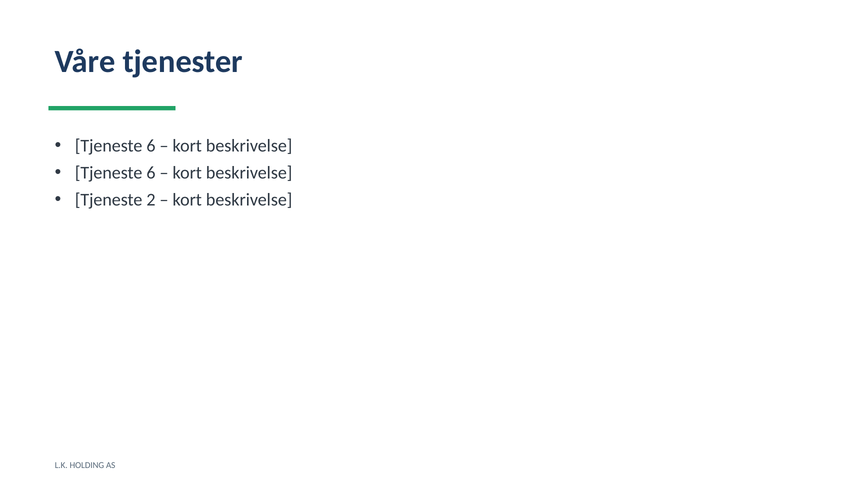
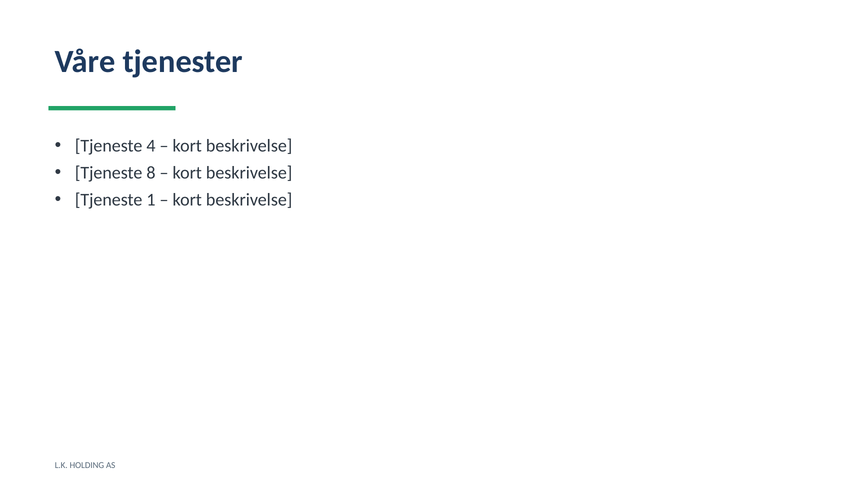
6: 6 -> 4 (151, 146)
6: 6 -> 8 (151, 173)
2: 2 -> 1 (151, 200)
